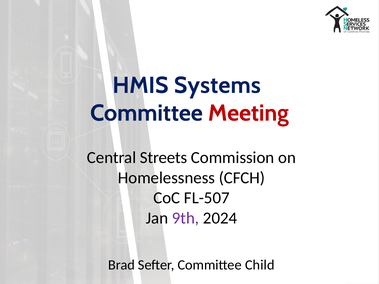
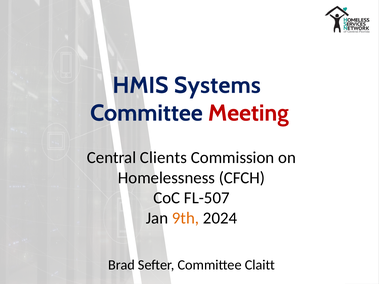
Streets: Streets -> Clients (163, 158)
9th colour: purple -> orange (186, 218)
Child: Child -> Claitt (260, 265)
